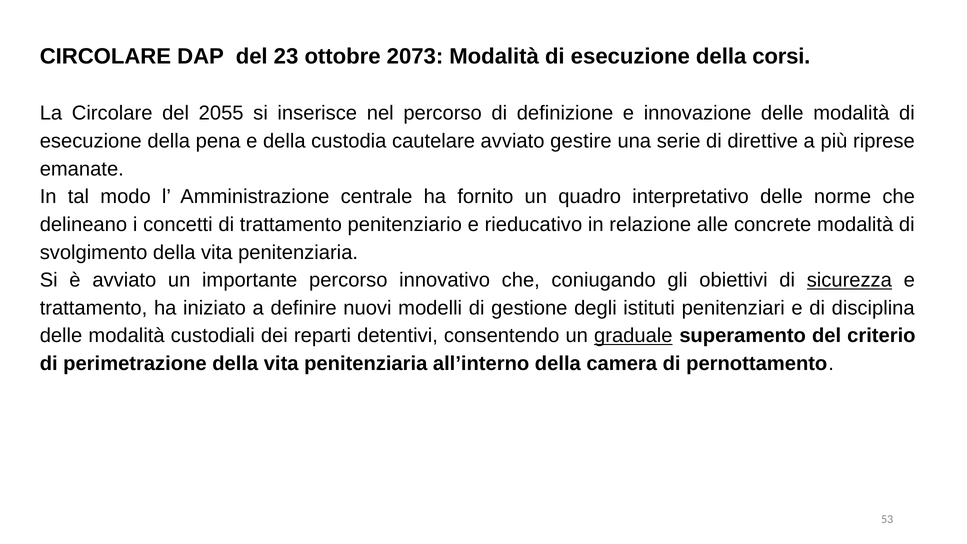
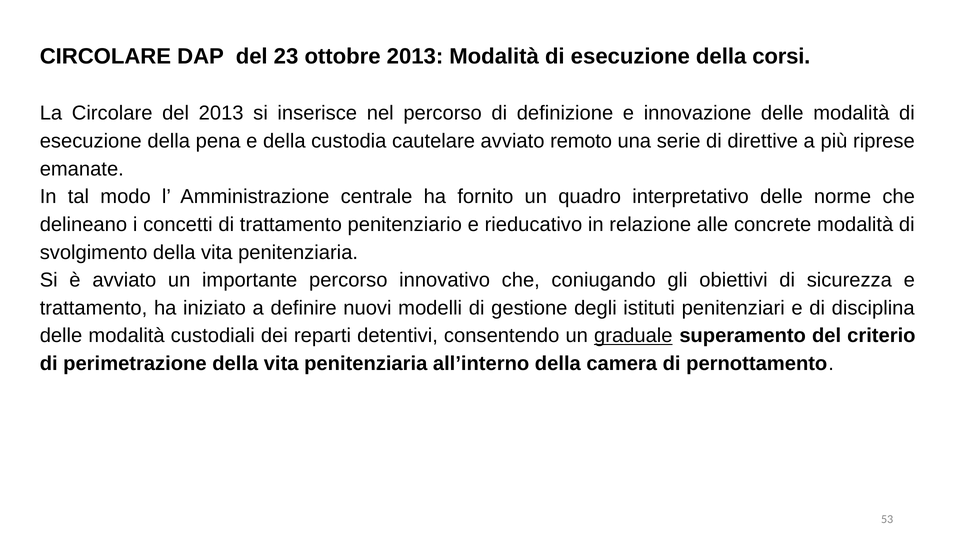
ottobre 2073: 2073 -> 2013 (415, 57)
del 2055: 2055 -> 2013 (221, 113)
gestire: gestire -> remoto (581, 141)
sicurezza underline: present -> none (849, 280)
